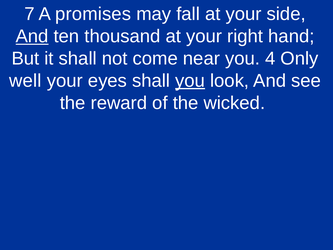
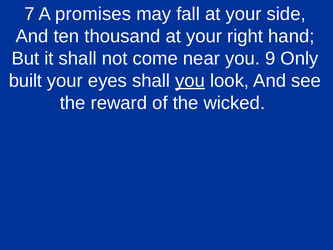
And underline: present -> none (32, 36)
4: 4 -> 9 (270, 58)
well: well -> built (25, 81)
